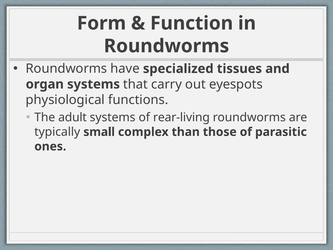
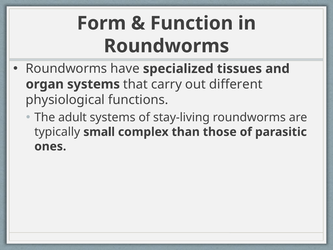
eyespots: eyespots -> different (236, 84)
rear-living: rear-living -> stay-living (181, 117)
